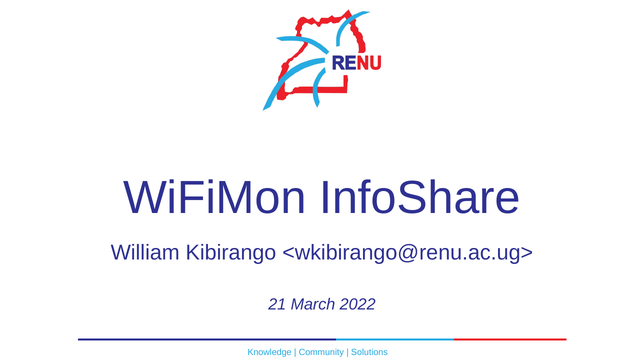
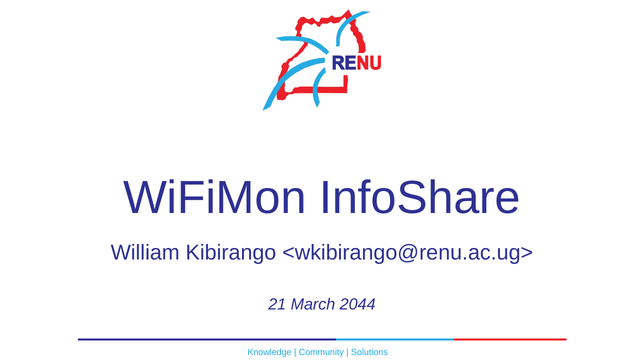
2022: 2022 -> 2044 (358, 305)
